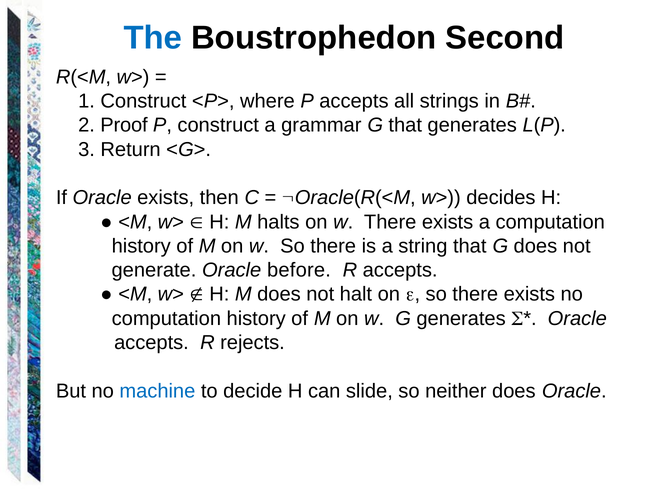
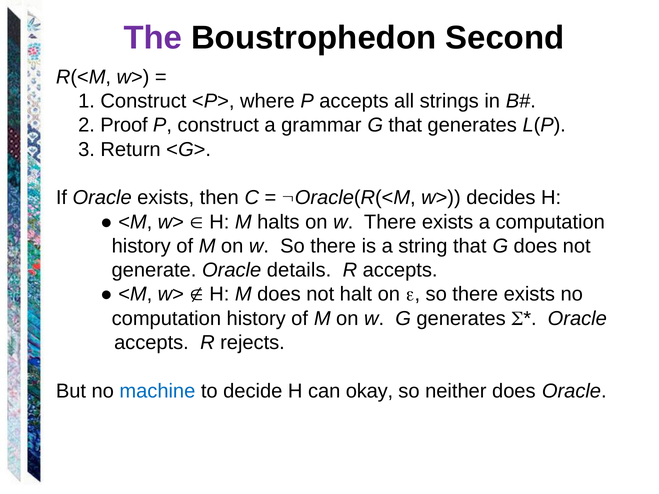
The colour: blue -> purple (153, 38)
before: before -> details (299, 270)
slide: slide -> okay (369, 391)
